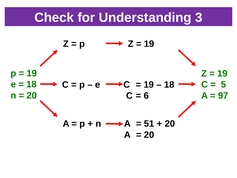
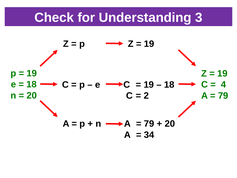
5: 5 -> 4 (223, 84)
97: 97 -> 79 (223, 96)
6: 6 -> 2 (146, 96)
51: 51 -> 79 (149, 124)
20: 20 -> 34 (149, 135)
